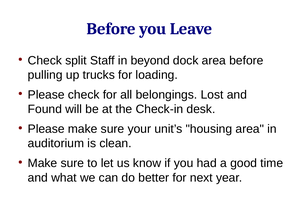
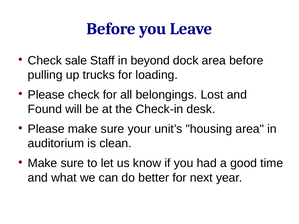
split: split -> sale (76, 61)
